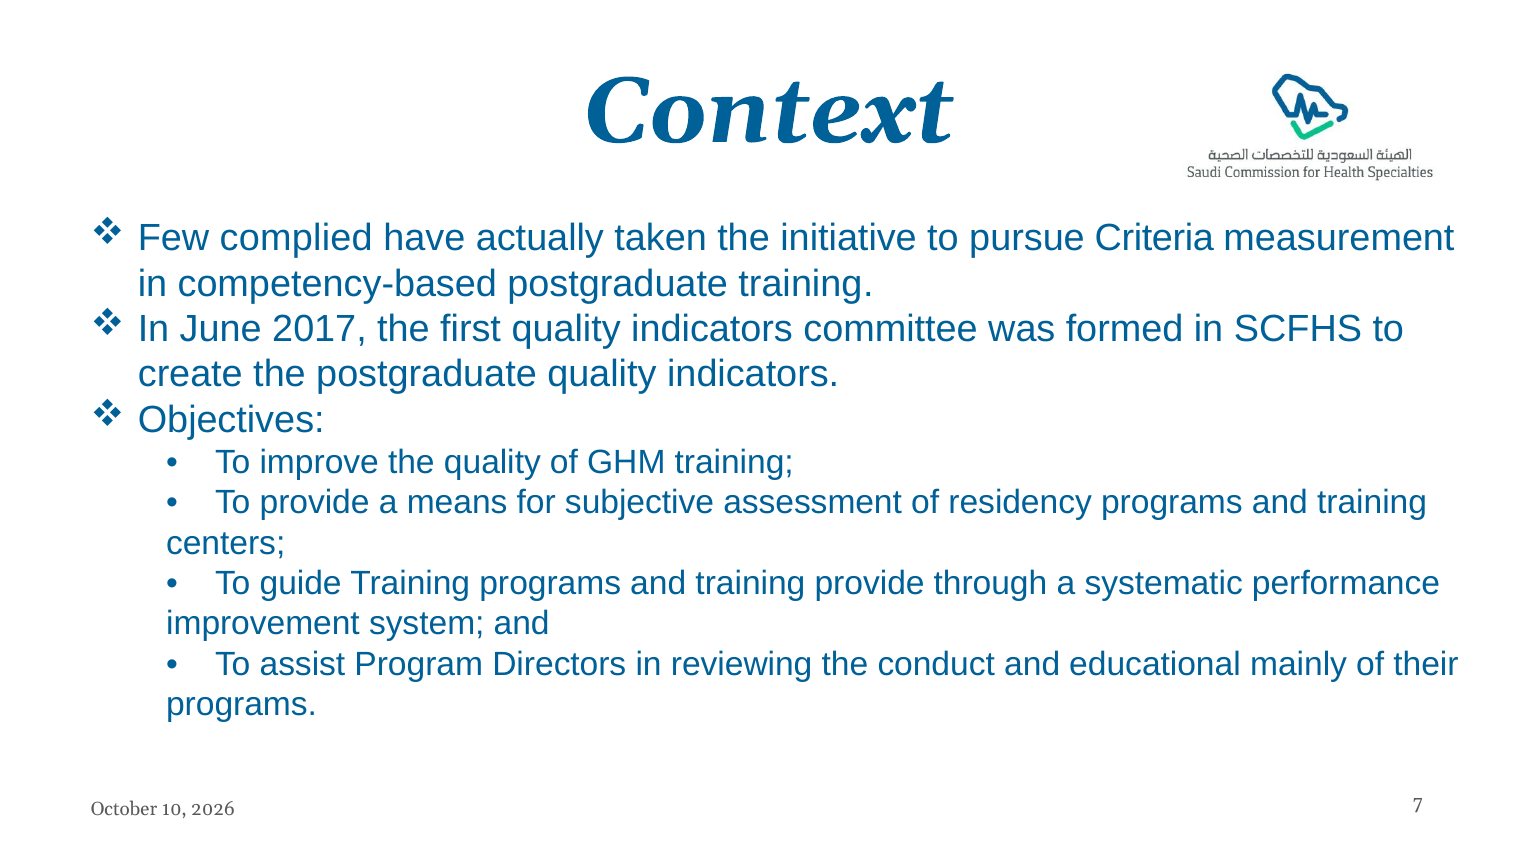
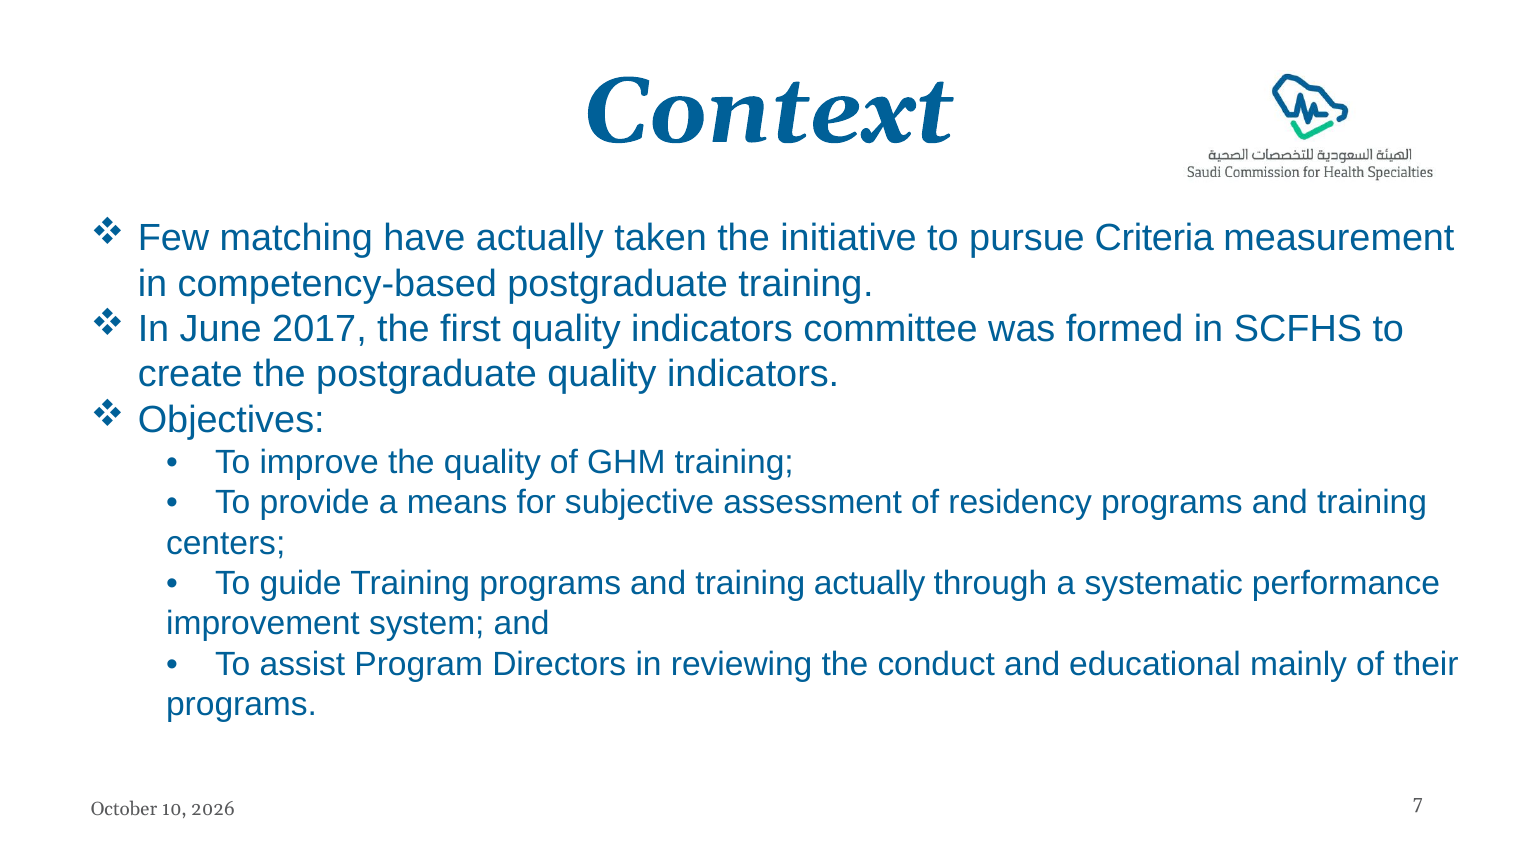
complied: complied -> matching (296, 238)
training provide: provide -> actually (870, 583)
